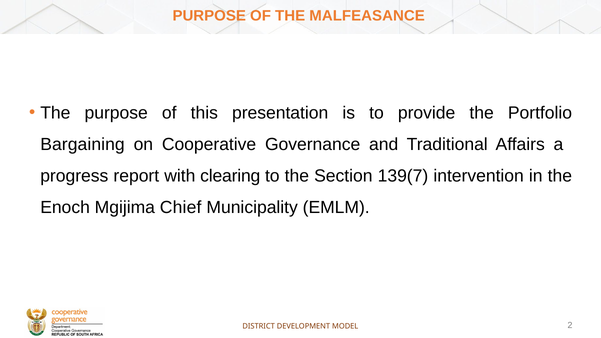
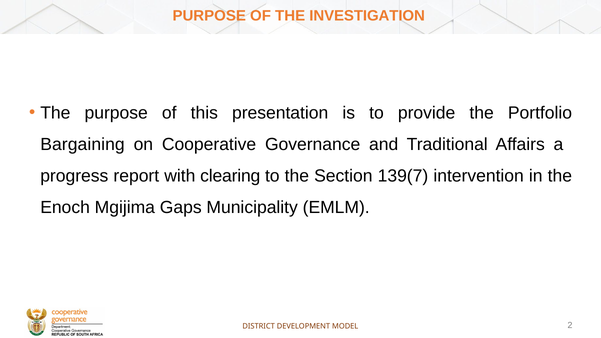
MALFEASANCE: MALFEASANCE -> INVESTIGATION (367, 16)
Chief: Chief -> Gaps (181, 208)
